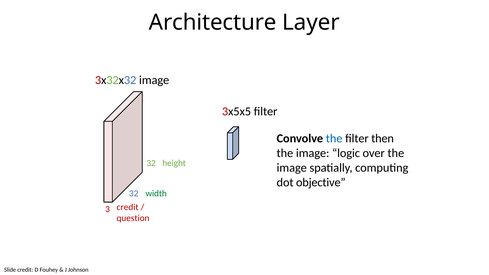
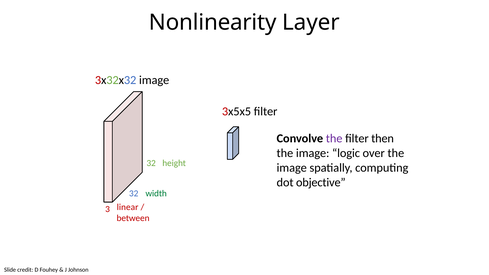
Architecture: Architecture -> Nonlinearity (213, 23)
the colour: blue -> purple (334, 138)
credit: credit -> linear (128, 207)
question: question -> between (133, 218)
